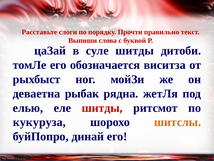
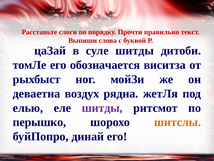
рыбак: рыбак -> воздух (82, 93)
шитды colour: red -> purple (102, 108)
кукуруза: кукуруза -> перышко (39, 122)
